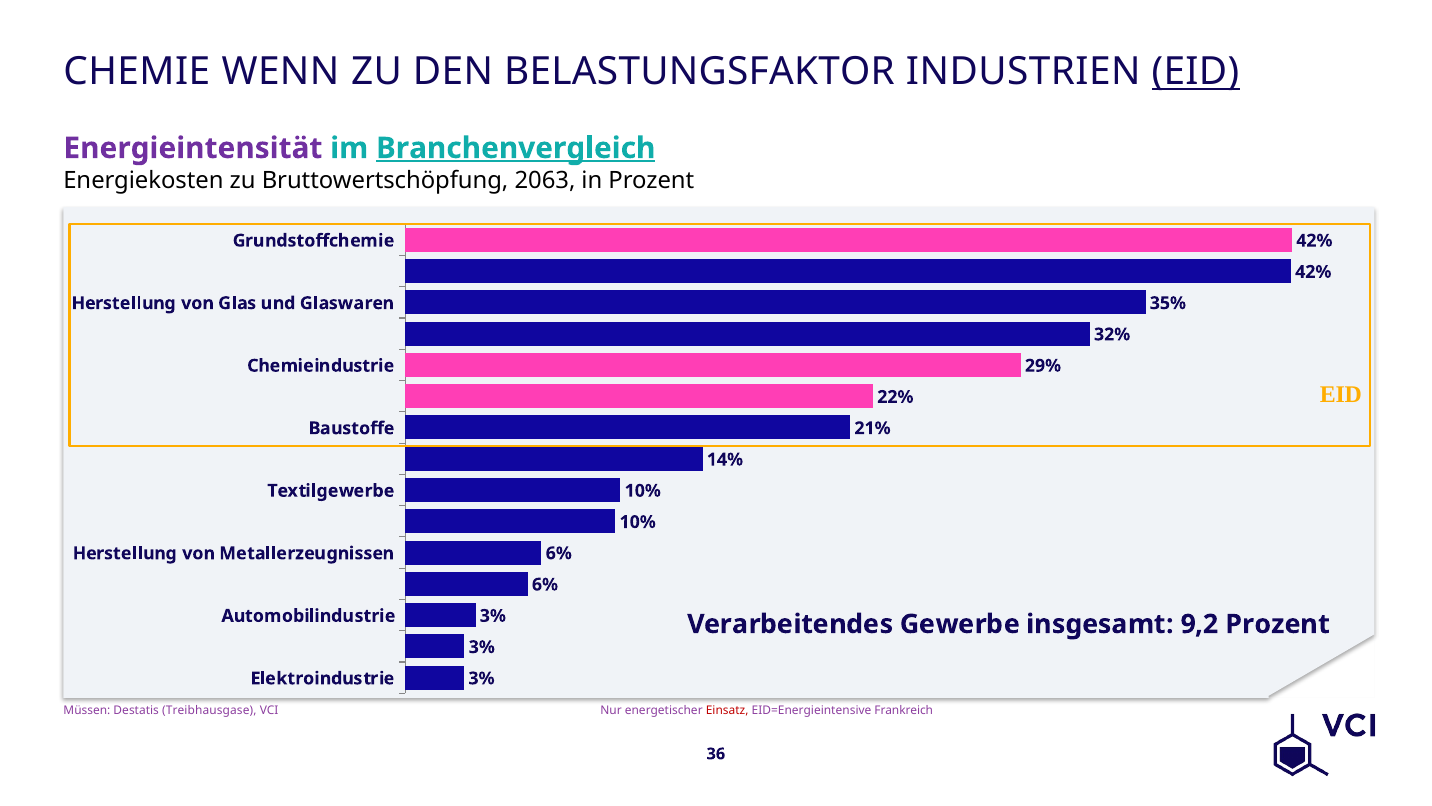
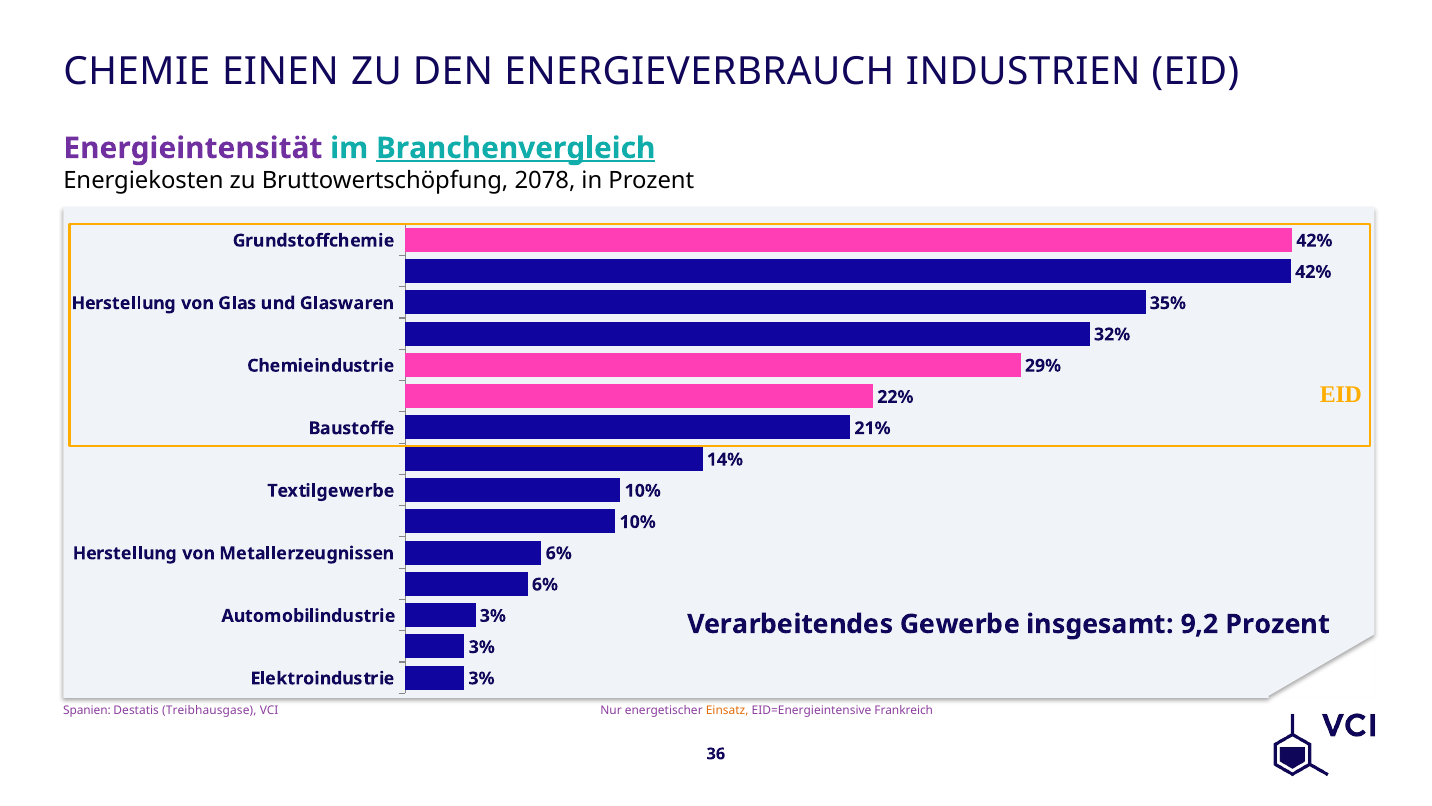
WENN: WENN -> EINEN (280, 72)
BELASTUNGSFAKTOR: BELASTUNGSFAKTOR -> ENERGIEVERBRAUCH (699, 72)
EID underline: present -> none (1195, 72)
2063: 2063 -> 2078 (545, 180)
Müssen: Müssen -> Spanien (87, 710)
Einsatz colour: red -> orange (727, 710)
